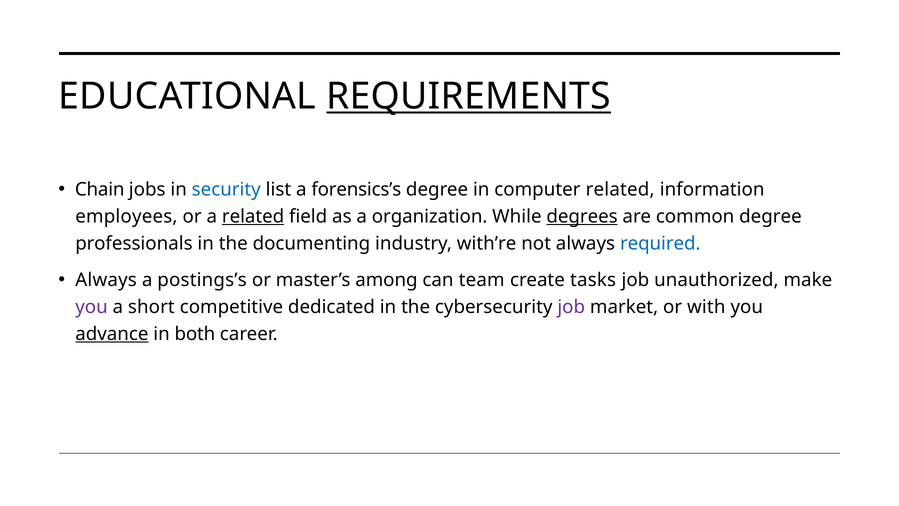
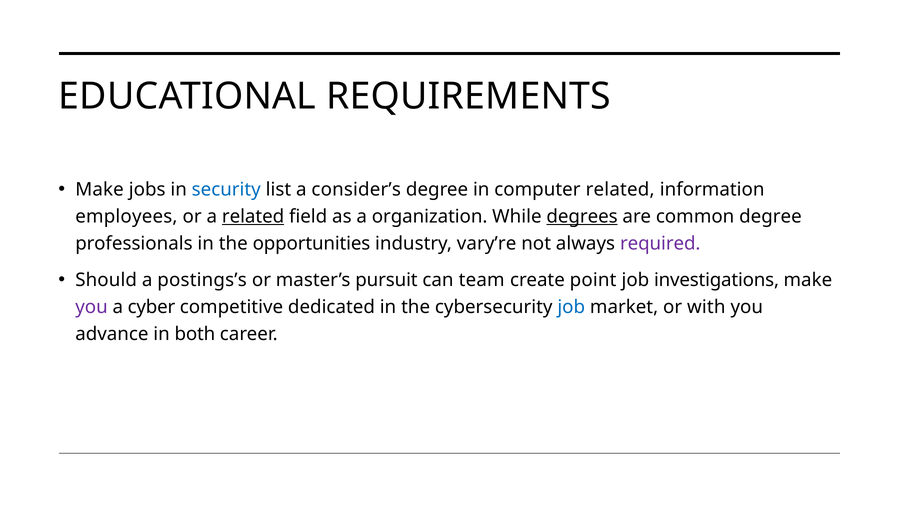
REQUIREMENTS underline: present -> none (469, 96)
Chain: Chain -> Make (100, 190)
forensics’s: forensics’s -> consider’s (356, 190)
documenting: documenting -> opportunities (311, 243)
with’re: with’re -> vary’re (487, 243)
required colour: blue -> purple (660, 243)
Always: Always -> Should (106, 280)
among: among -> pursuit (386, 280)
tasks: tasks -> point (593, 280)
unauthorized: unauthorized -> investigations (717, 280)
short: short -> cyber (151, 307)
job colour: purple -> blue (571, 307)
advance underline: present -> none (112, 334)
